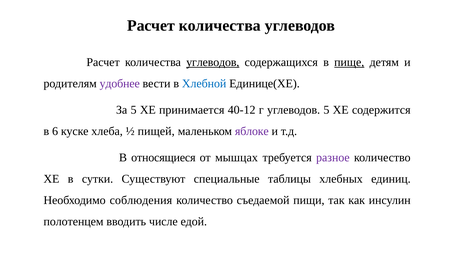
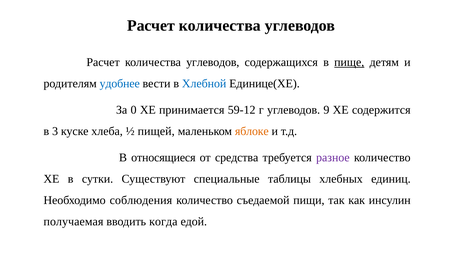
углеводов underline: present -> none (213, 62)
удобнее colour: purple -> blue (120, 83)
За 5: 5 -> 0 (134, 110)
40-12: 40-12 -> 59-12 (242, 110)
углеводов 5: 5 -> 9 (326, 110)
6: 6 -> 3 (55, 131)
яблоке colour: purple -> orange (252, 131)
мышцах: мышцах -> средства (237, 157)
полотенцем: полотенцем -> получаемая (73, 221)
числе: числе -> когда (163, 221)
